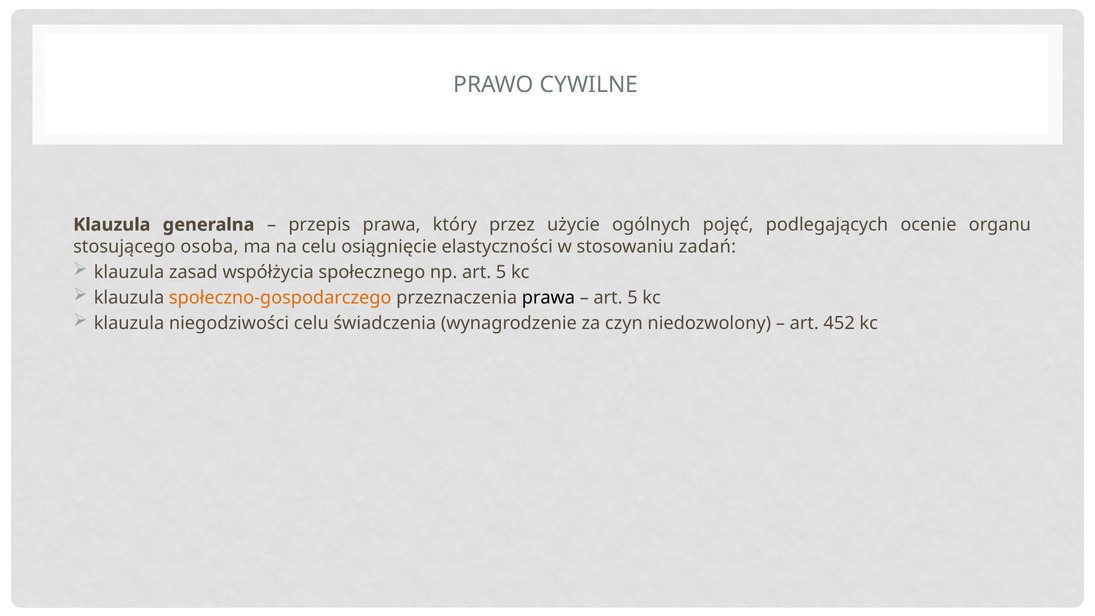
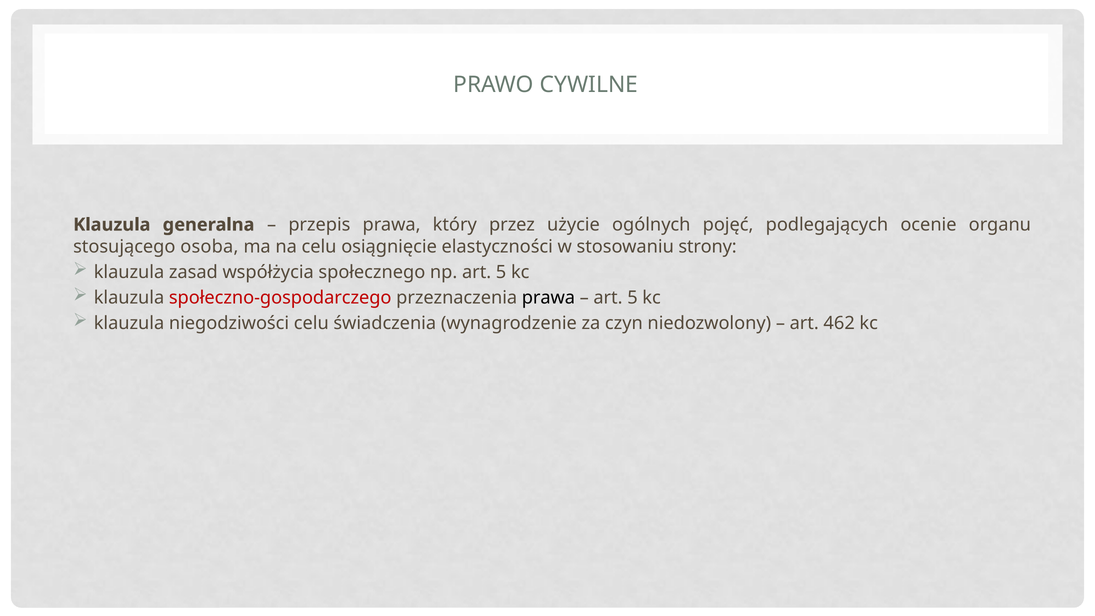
zadań: zadań -> strony (708, 247)
społeczno-gospodarczego colour: orange -> red (280, 298)
452: 452 -> 462 (839, 323)
